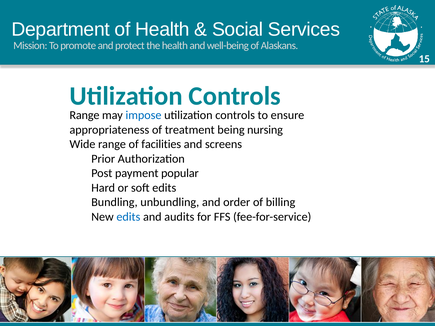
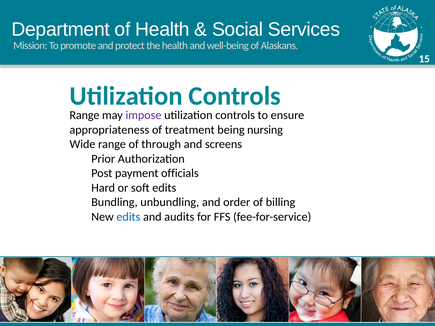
impose colour: blue -> purple (143, 115)
facilities: facilities -> through (161, 144)
popular: popular -> officials (180, 173)
